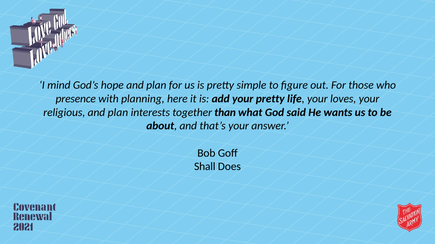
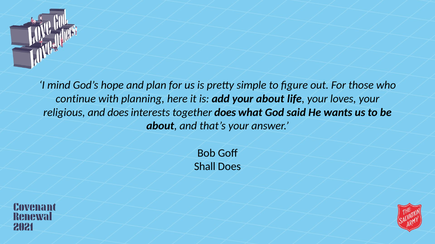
presence: presence -> continue (76, 99)
your pretty: pretty -> about (270, 99)
plan: plan -> does (118, 113)
together than: than -> does (225, 113)
